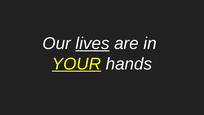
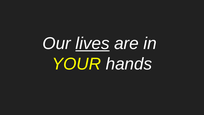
YOUR underline: present -> none (76, 64)
